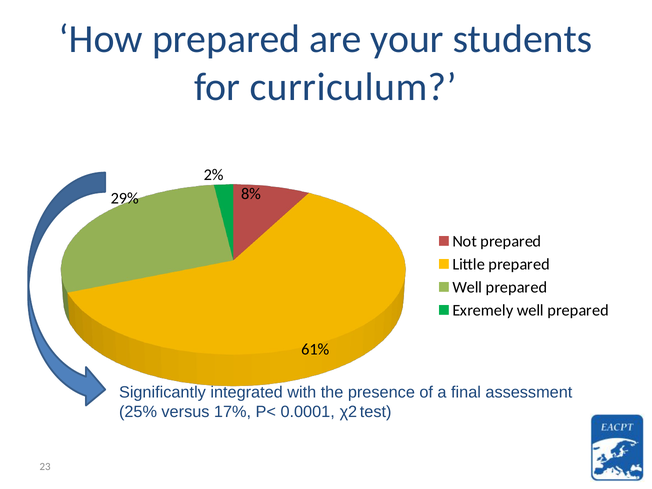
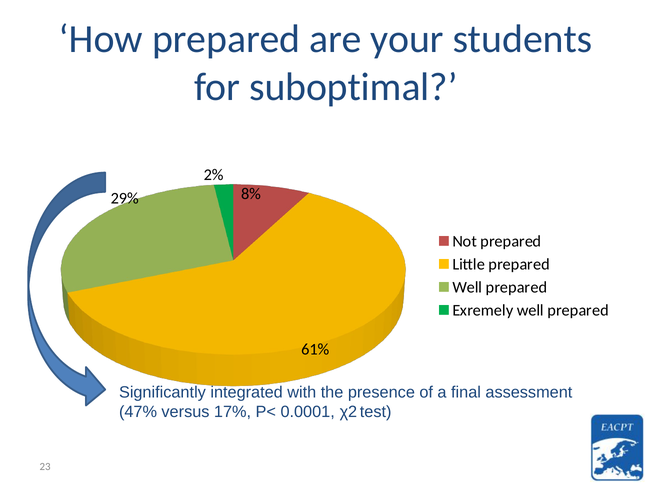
curriculum: curriculum -> suboptimal (353, 87)
25%: 25% -> 47% (138, 412)
